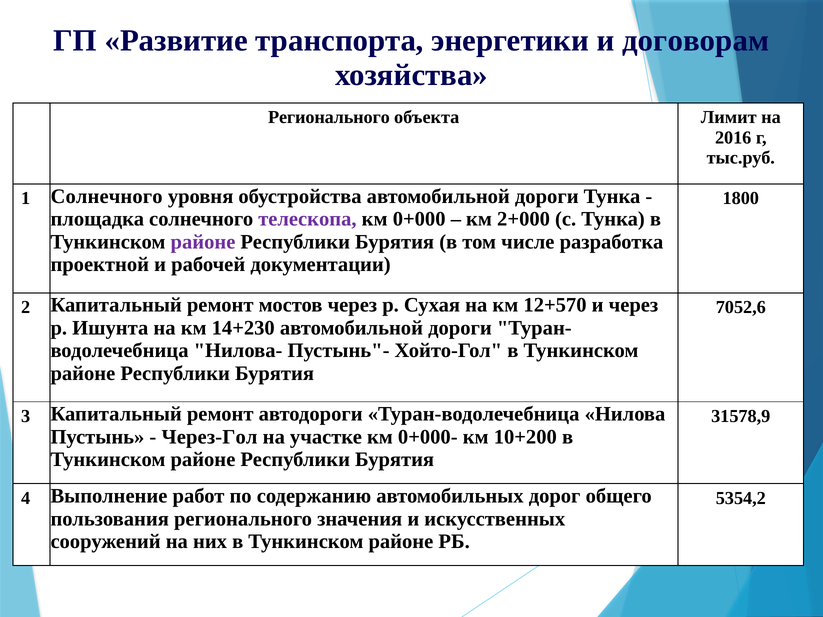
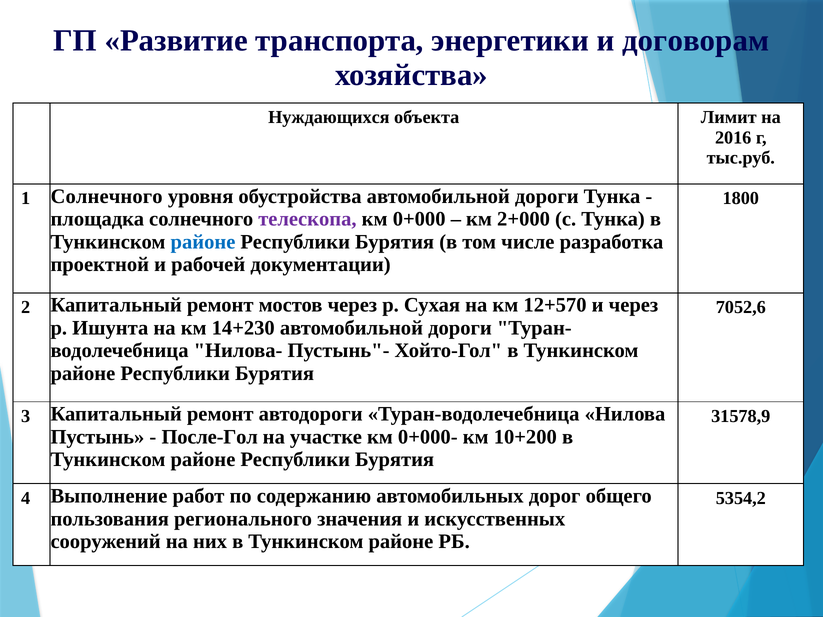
Регионального: Регионального -> Нуждающихся (329, 117)
районе colour: purple -> blue (203, 242)
Через-Гол: Через-Гол -> После-Гол (210, 437)
